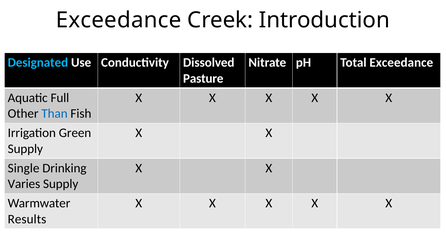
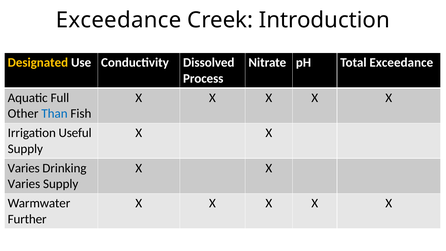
Designated colour: light blue -> yellow (38, 63)
Pasture: Pasture -> Process (203, 78)
Green: Green -> Useful (75, 133)
Single: Single -> Varies (24, 168)
Results: Results -> Further (27, 219)
